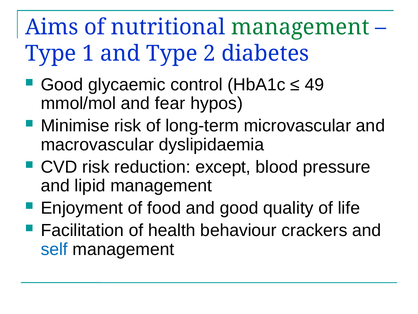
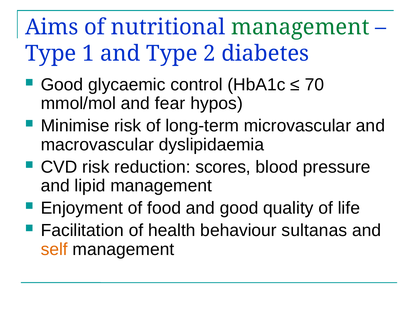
49: 49 -> 70 (314, 85)
except: except -> scores (223, 167)
crackers: crackers -> sultanas (314, 230)
self colour: blue -> orange (54, 249)
